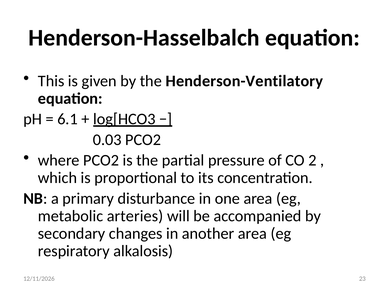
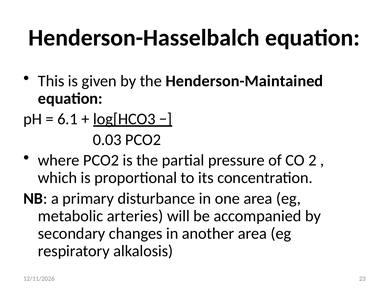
Henderson-Ventilatory: Henderson-Ventilatory -> Henderson-Maintained (244, 81)
